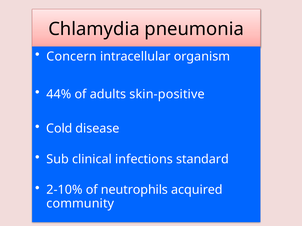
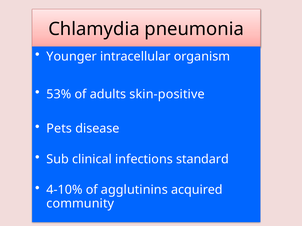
Concern: Concern -> Younger (72, 57)
44%: 44% -> 53% (59, 94)
Cold: Cold -> Pets (59, 129)
2-10%: 2-10% -> 4-10% (64, 190)
neutrophils: neutrophils -> agglutinins (134, 190)
